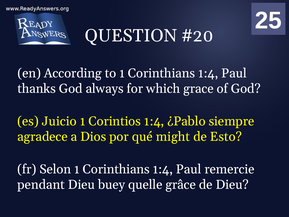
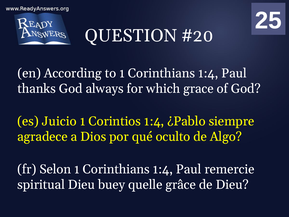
might: might -> oculto (173, 136)
Esto: Esto -> Algo (226, 136)
pendant: pendant -> spiritual (41, 184)
